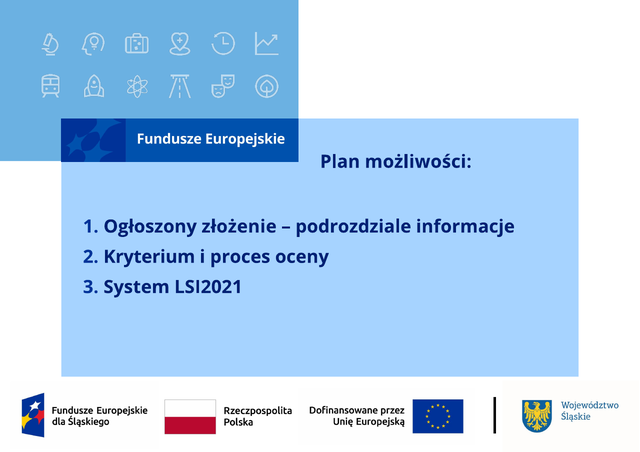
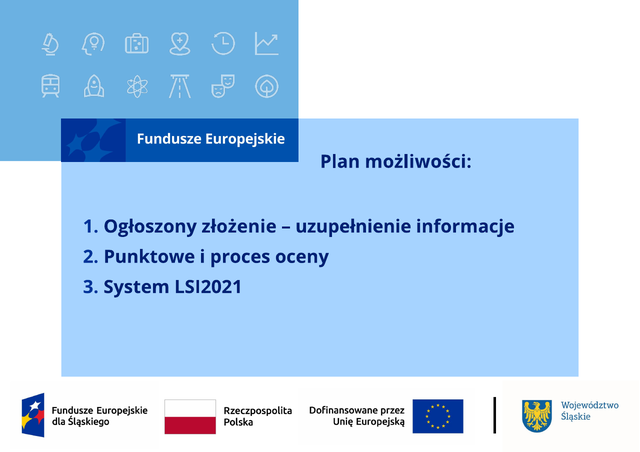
podrozdziale: podrozdziale -> uzupełnienie (353, 227)
Kryterium: Kryterium -> Punktowe (149, 257)
